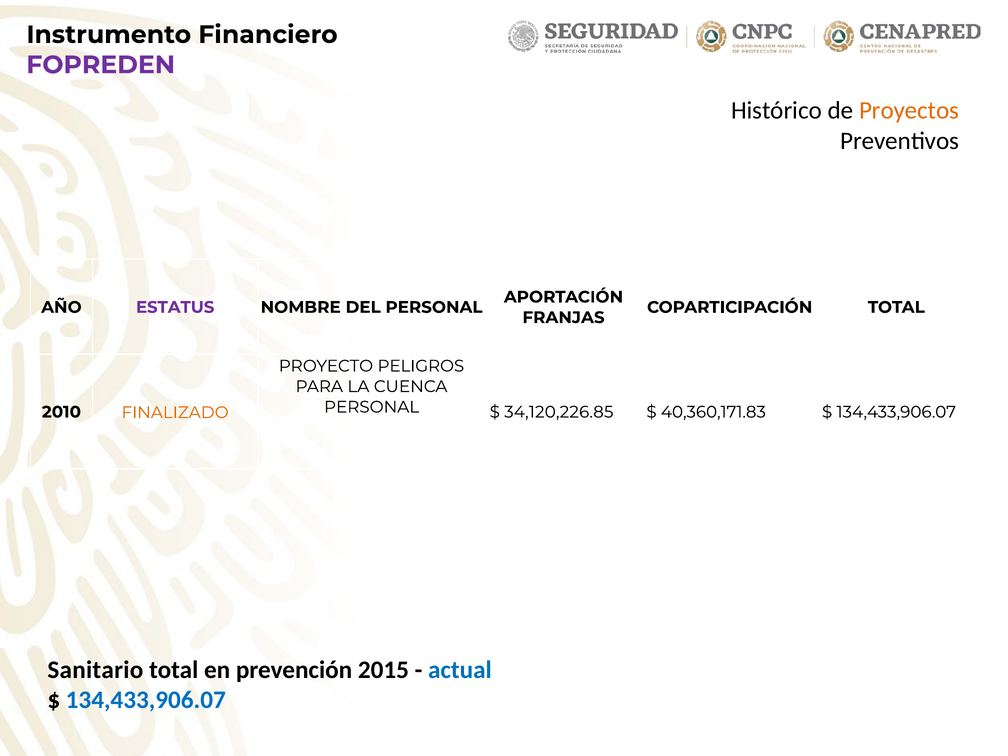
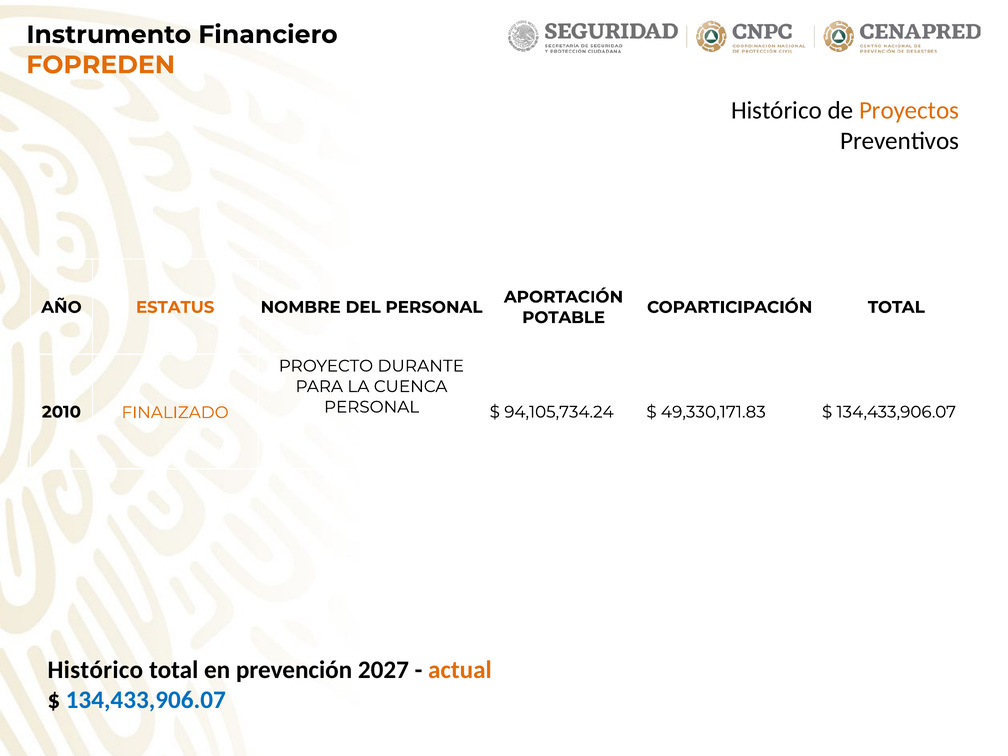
FOPREDEN colour: purple -> orange (101, 65)
ESTATUS colour: purple -> orange (175, 307)
FRANJAS: FRANJAS -> POTABLE (564, 318)
PELIGROS: PELIGROS -> DURANTE (421, 366)
34,120,226.85: 34,120,226.85 -> 94,105,734.24 (559, 412)
40,360,171.83: 40,360,171.83 -> 49,330,171.83 (713, 412)
Sanitario: Sanitario -> Histórico (95, 670)
2015: 2015 -> 2027 (383, 670)
actual colour: blue -> orange (460, 670)
